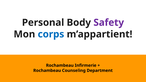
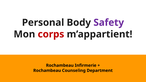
corps colour: blue -> red (51, 34)
